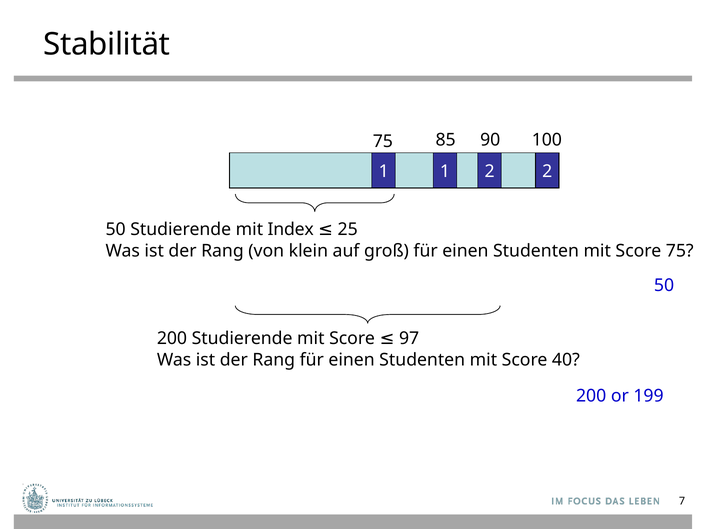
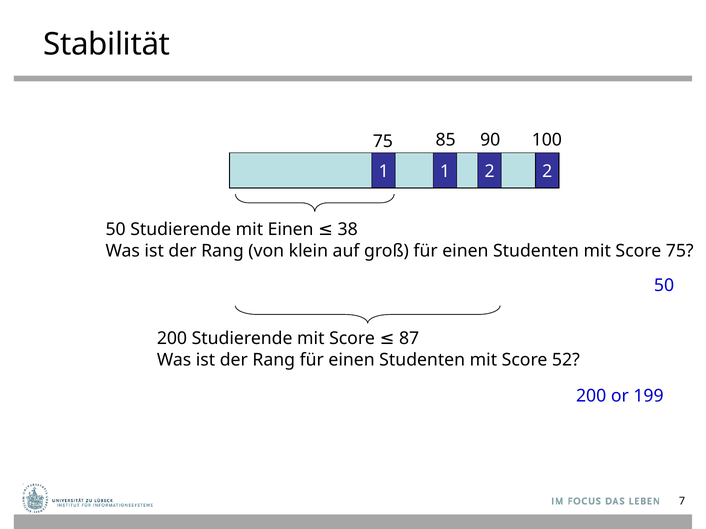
mit Index: Index -> Einen (291, 230)
25: 25 -> 38 (348, 230)
97: 97 -> 87 (409, 339)
40: 40 -> 52 (566, 360)
